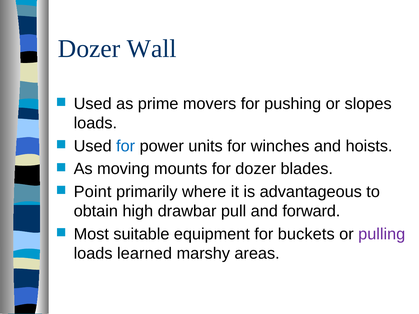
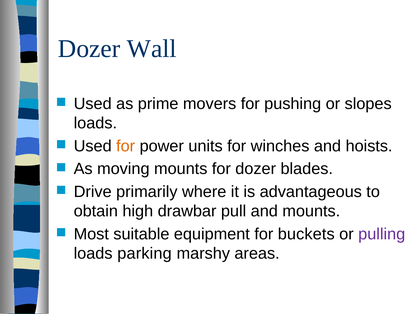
for colour: blue -> orange (126, 146)
Point: Point -> Drive (93, 192)
and forward: forward -> mounts (311, 211)
learned: learned -> parking (145, 254)
